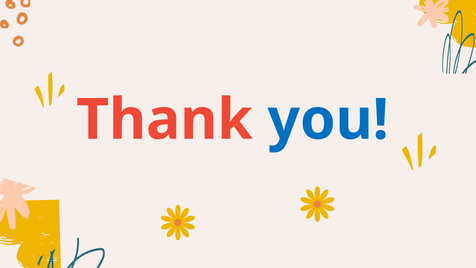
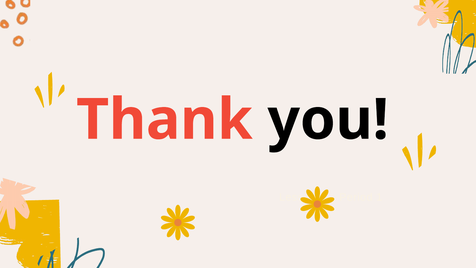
you colour: blue -> black (328, 120)
